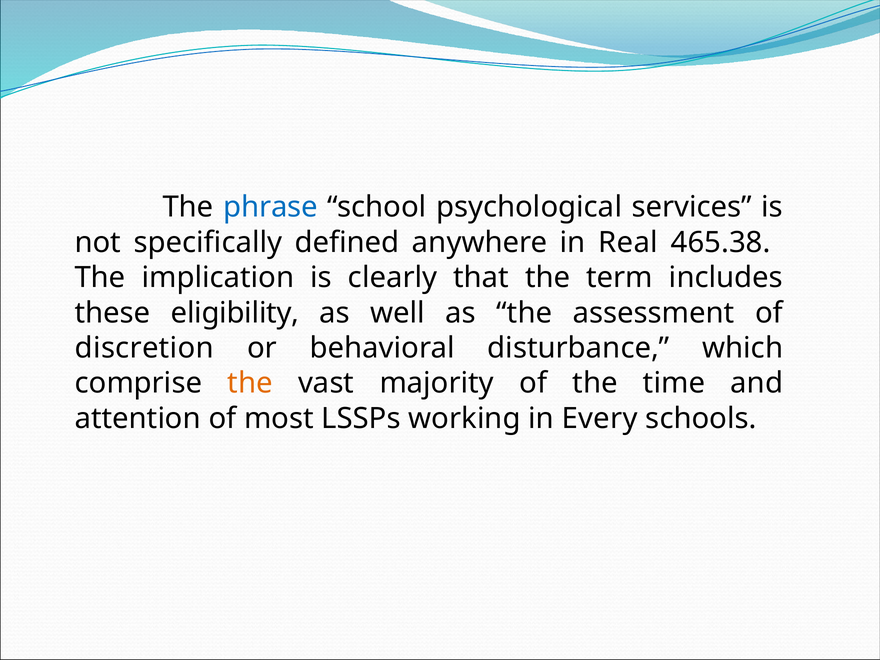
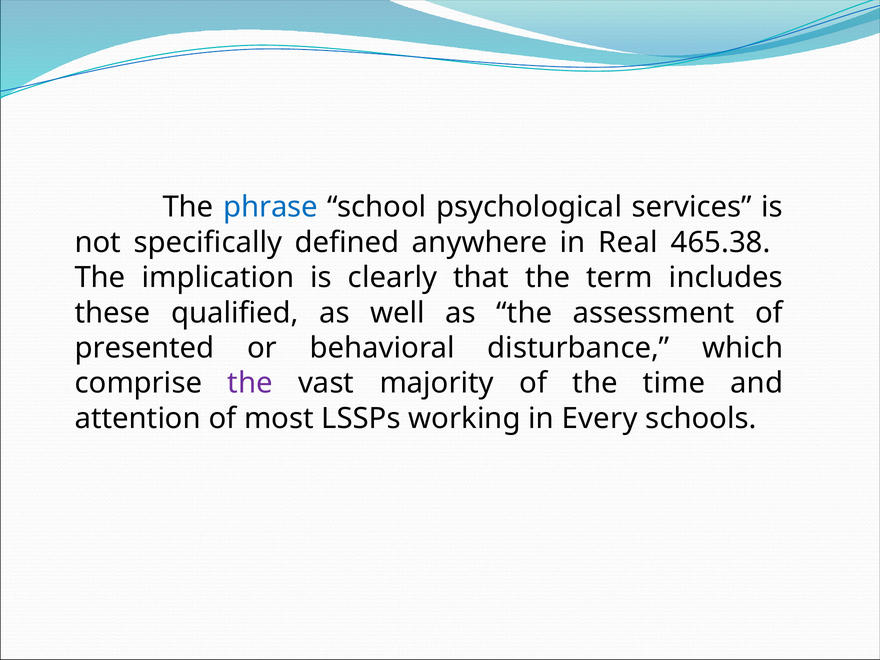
eligibility: eligibility -> qualified (235, 313)
discretion: discretion -> presented (145, 348)
the colour: orange -> purple (250, 383)
